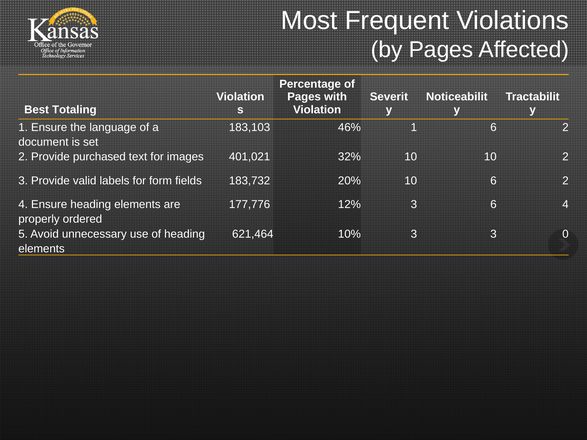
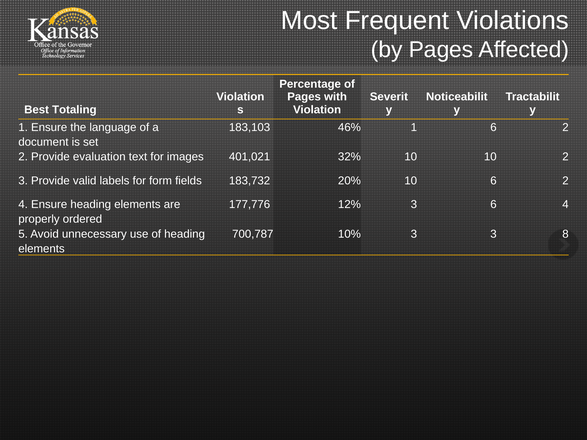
purchased: purchased -> evaluation (99, 157)
621,464: 621,464 -> 700,787 (253, 234)
0: 0 -> 8 (565, 234)
